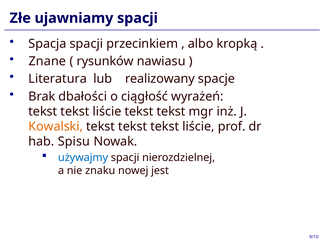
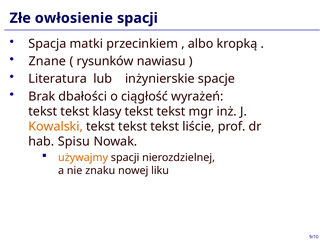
ujawniamy: ujawniamy -> owłosienie (74, 18)
Spacja spacji: spacji -> matki (86, 44)
realizowany: realizowany -> inżynierskie (160, 79)
liście: liście -> klasy (107, 112)
używajmy colour: blue -> orange (83, 158)
jest: jest -> liku (160, 171)
